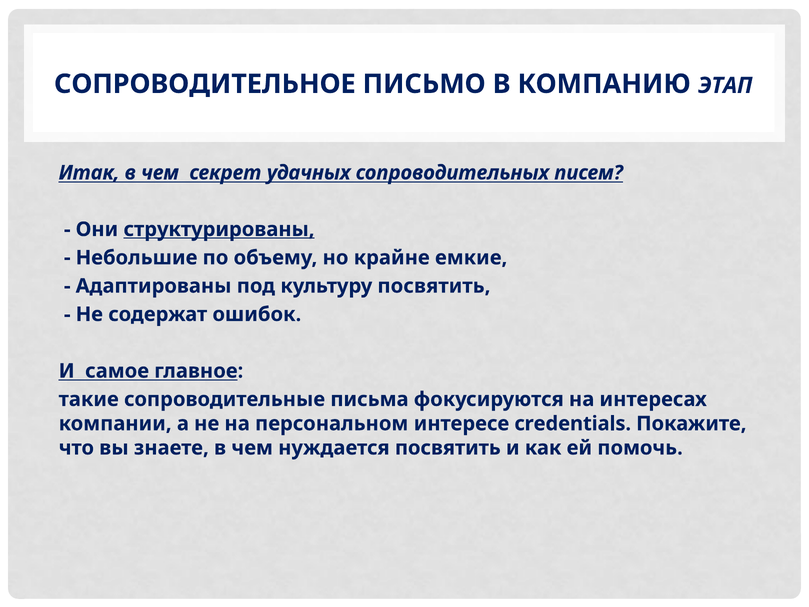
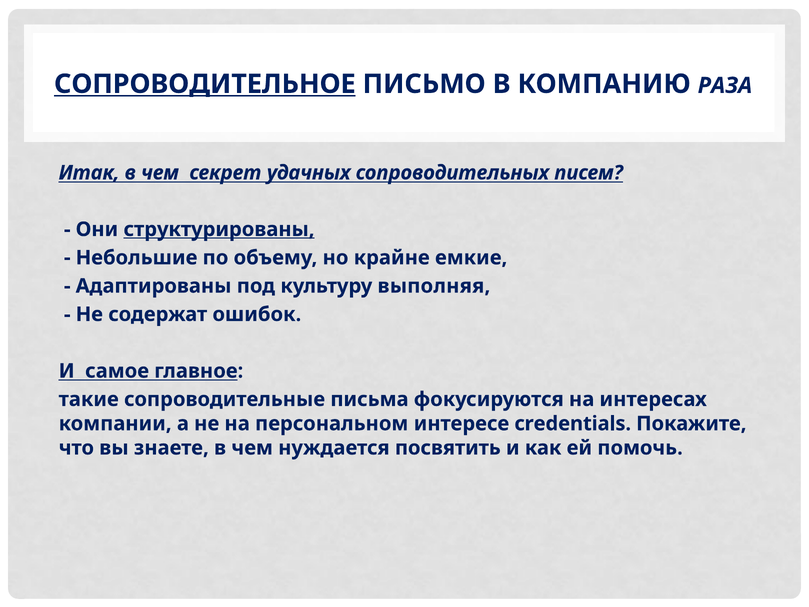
СОПРОВОДИТЕЛЬНОЕ underline: none -> present (205, 84)
ЭТАП: ЭТАП -> РАЗА (725, 85)
культуру посвятить: посвятить -> выполняя (434, 286)
